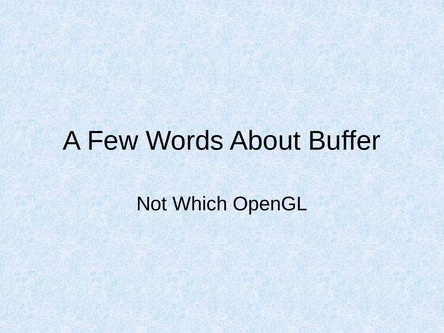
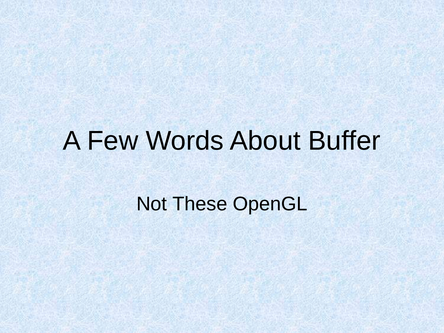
Which: Which -> These (200, 204)
